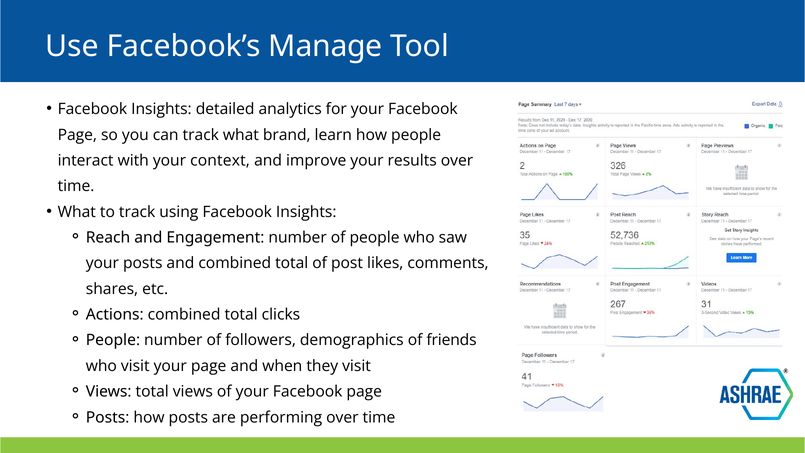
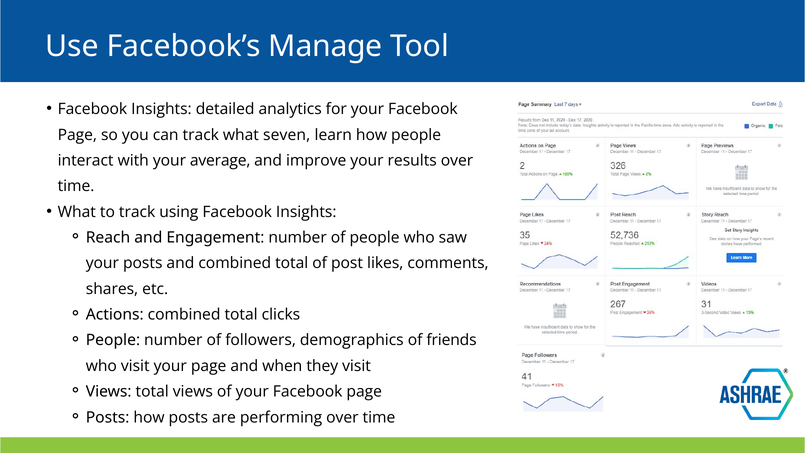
brand: brand -> seven (287, 135)
context: context -> average (220, 160)
